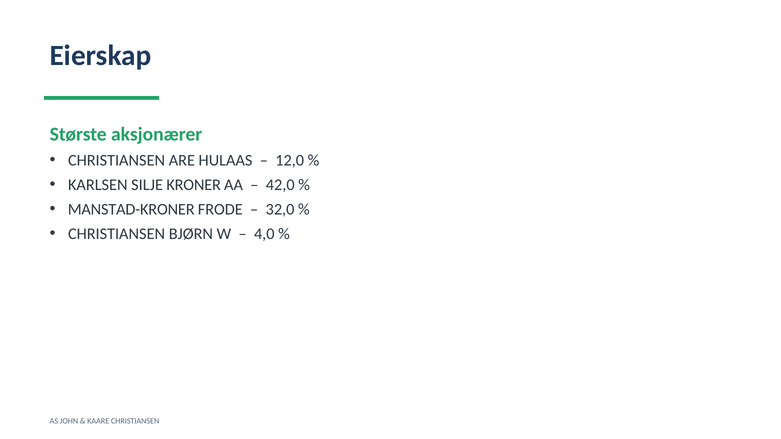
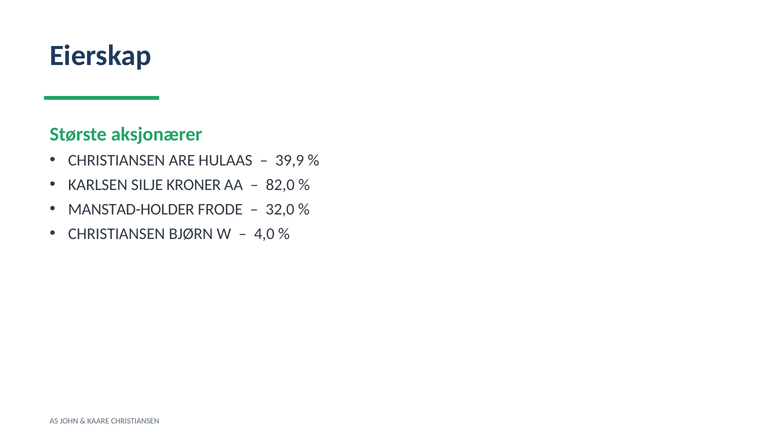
12,0: 12,0 -> 39,9 (290, 161)
42,0: 42,0 -> 82,0 (280, 185)
MANSTAD-KRONER: MANSTAD-KRONER -> MANSTAD-HOLDER (131, 209)
